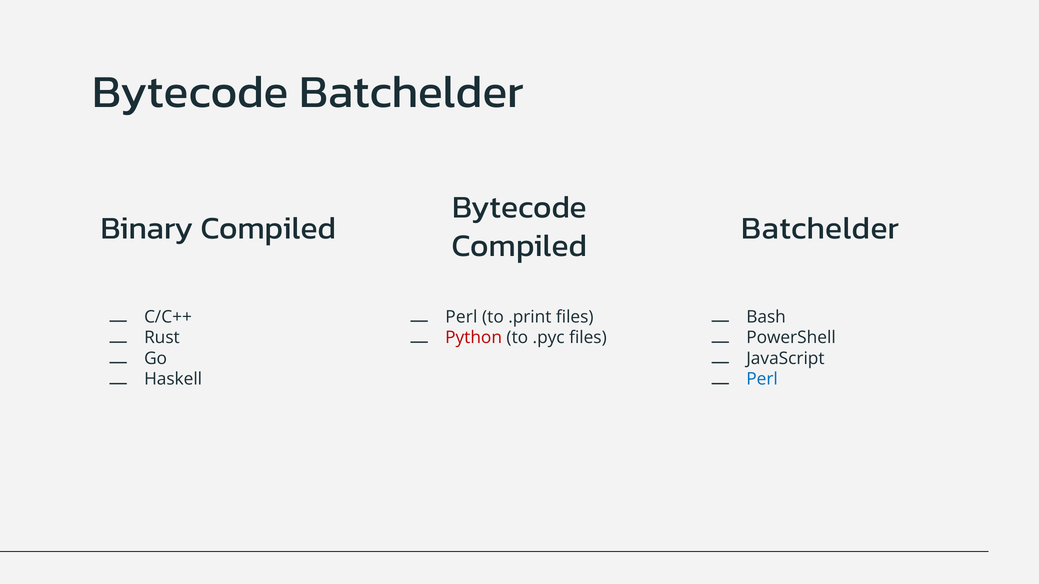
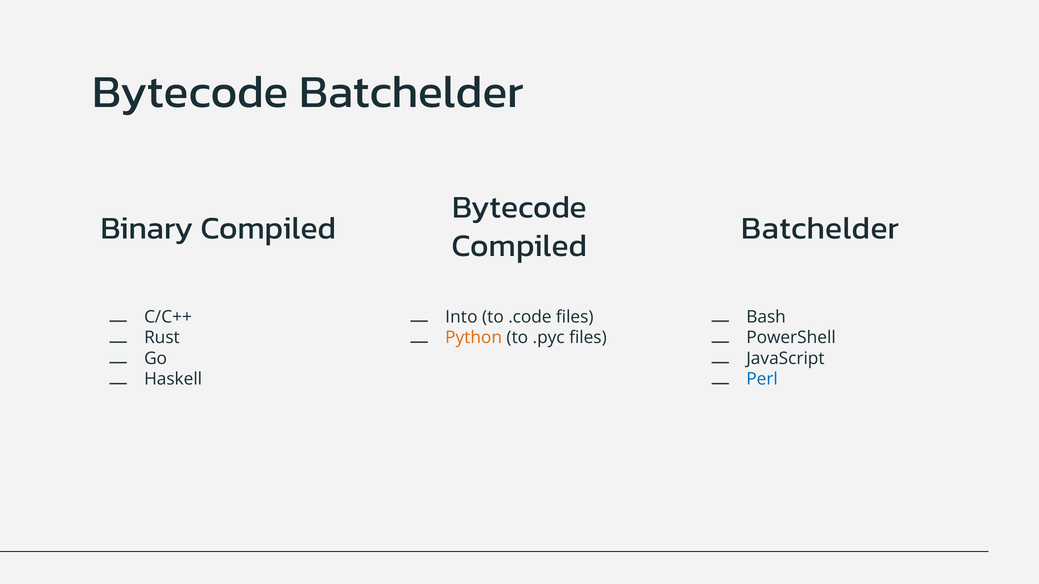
Perl: Perl -> Into (461, 317)
.print: .print -> .code (530, 317)
Python colour: red -> orange (474, 338)
